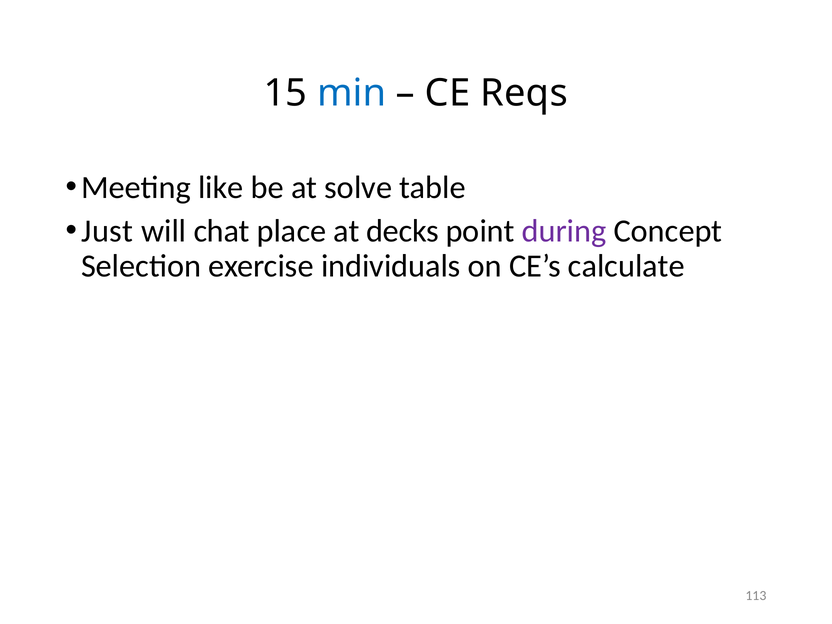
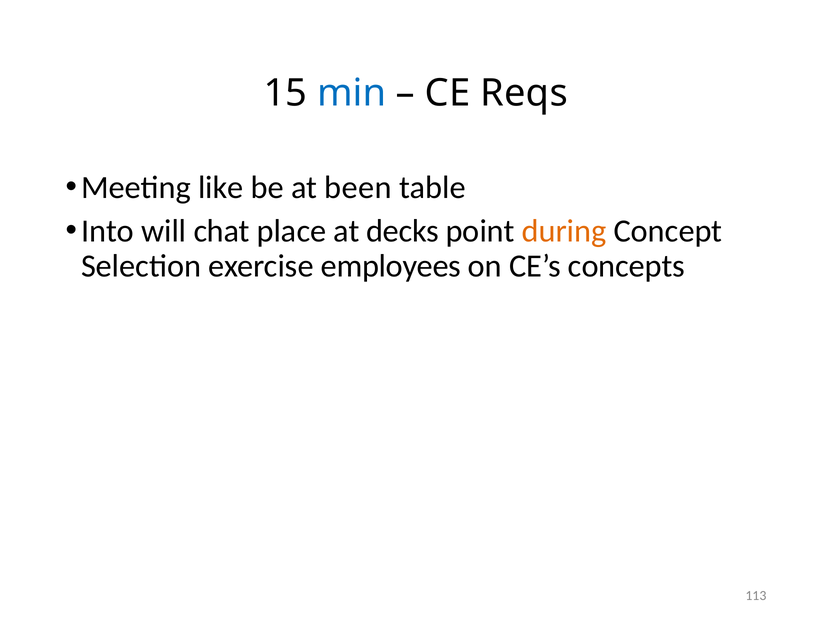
solve: solve -> been (358, 187)
Just: Just -> Into (107, 231)
during colour: purple -> orange (564, 231)
individuals: individuals -> employees (391, 266)
calculate: calculate -> concepts (626, 266)
